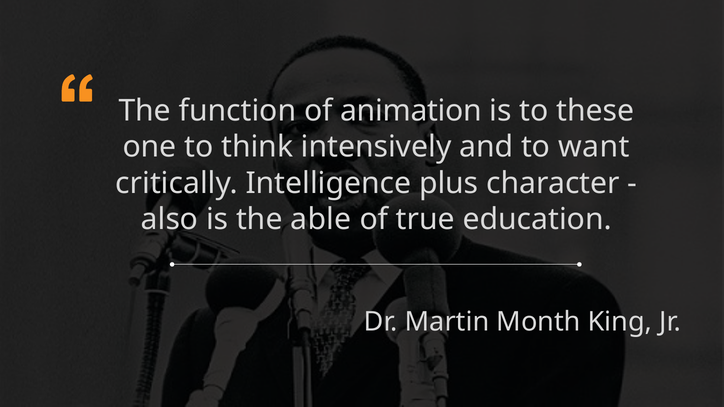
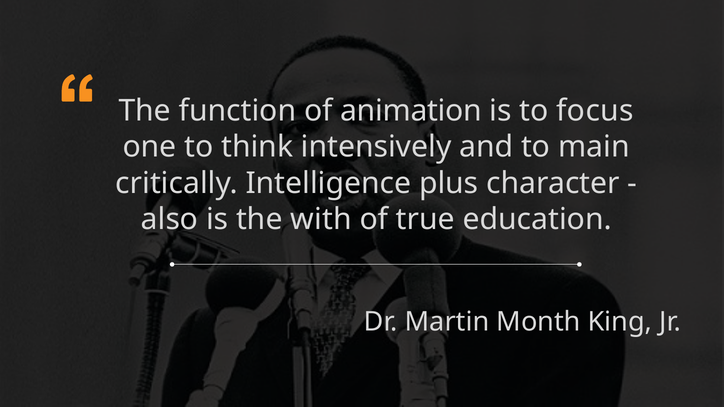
these: these -> focus (595, 111)
want: want -> main (594, 147)
able: able -> with (321, 219)
